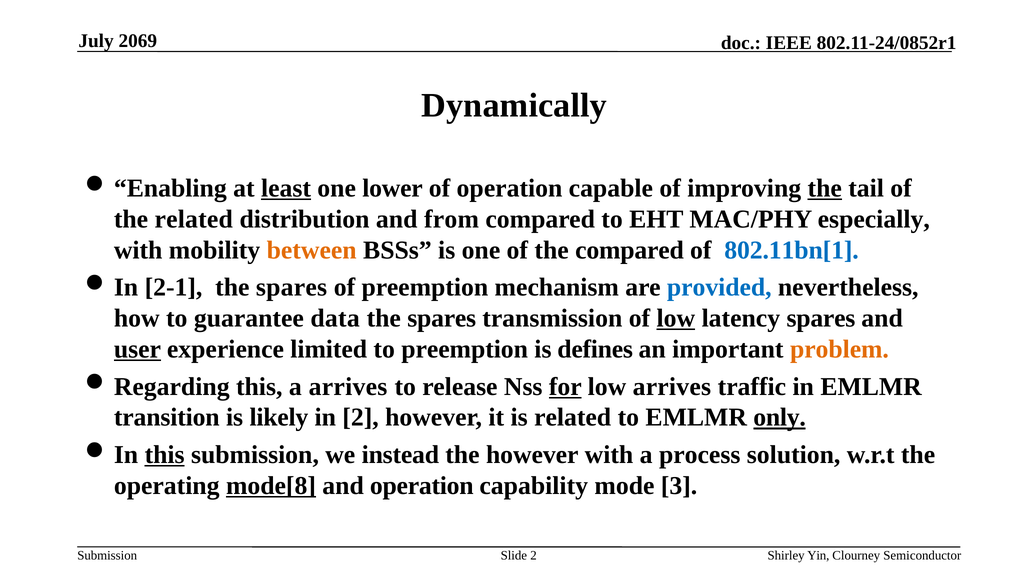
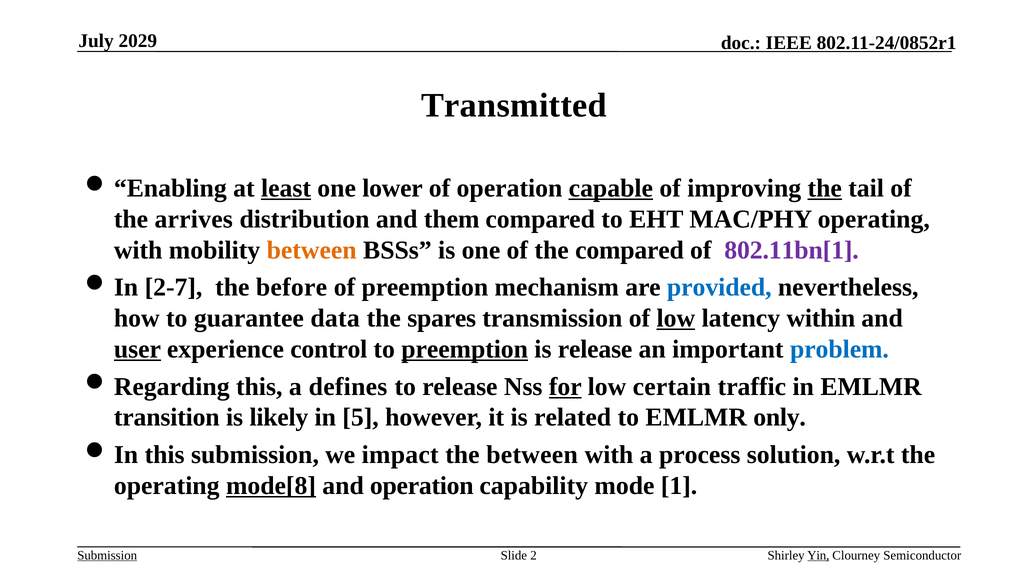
2069: 2069 -> 2029 (138, 41)
Dynamically: Dynamically -> Transmitted (514, 105)
capable underline: none -> present (611, 188)
the related: related -> arrives (194, 219)
from: from -> them (452, 219)
MAC/PHY especially: especially -> operating (874, 219)
802.11bn[1 colour: blue -> purple (792, 250)
2-1: 2-1 -> 2-7 (174, 287)
spares: spares -> before (292, 287)
latency spares: spares -> within (821, 318)
limited: limited -> control (329, 349)
preemption underline: none -> present (465, 349)
is defines: defines -> release (595, 349)
problem colour: orange -> blue (839, 349)
a arrives: arrives -> defines (348, 386)
low arrives: arrives -> certain (672, 386)
in 2: 2 -> 5 (361, 417)
only underline: present -> none (780, 417)
this underline: present -> none (165, 455)
instead: instead -> impact (400, 455)
the however: however -> between (532, 455)
3: 3 -> 1 (679, 485)
Submission underline: none -> present (107, 555)
Yin underline: none -> present (818, 555)
